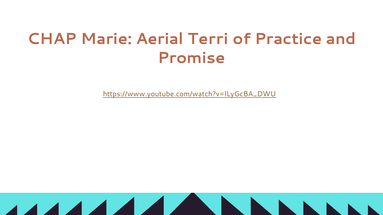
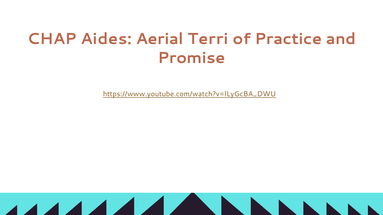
Marie: Marie -> Aides (106, 39)
